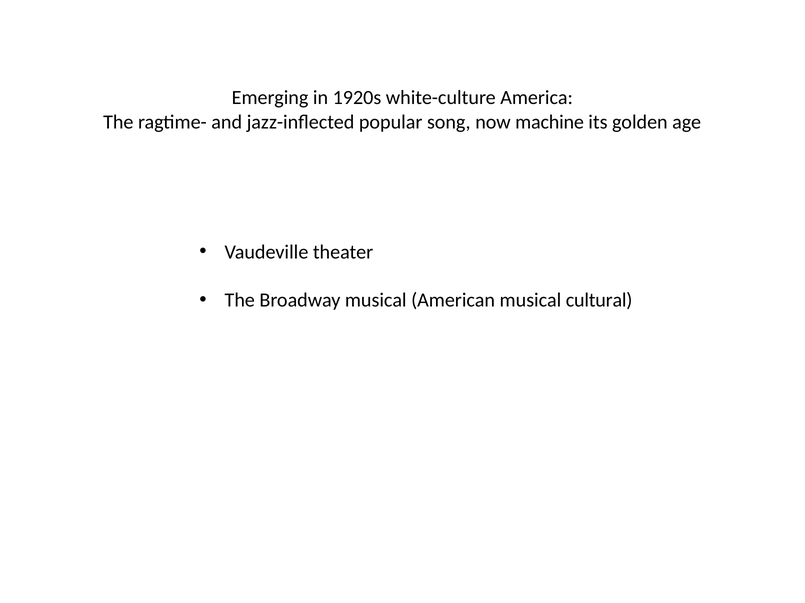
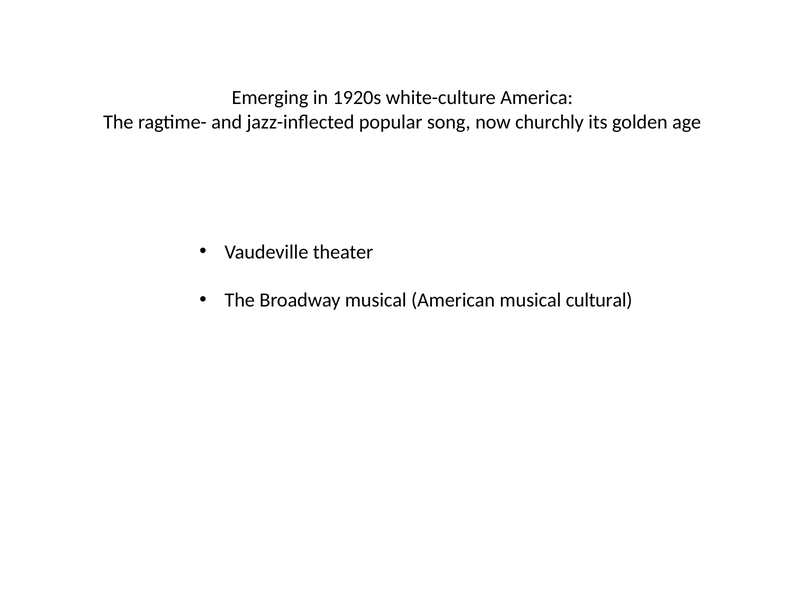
machine: machine -> churchly (550, 122)
